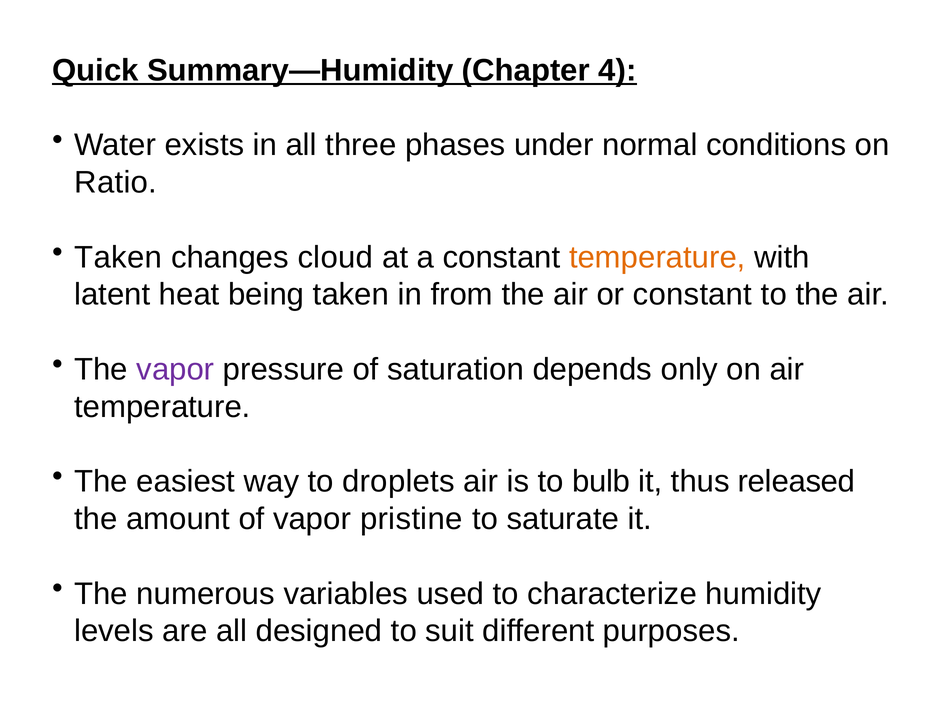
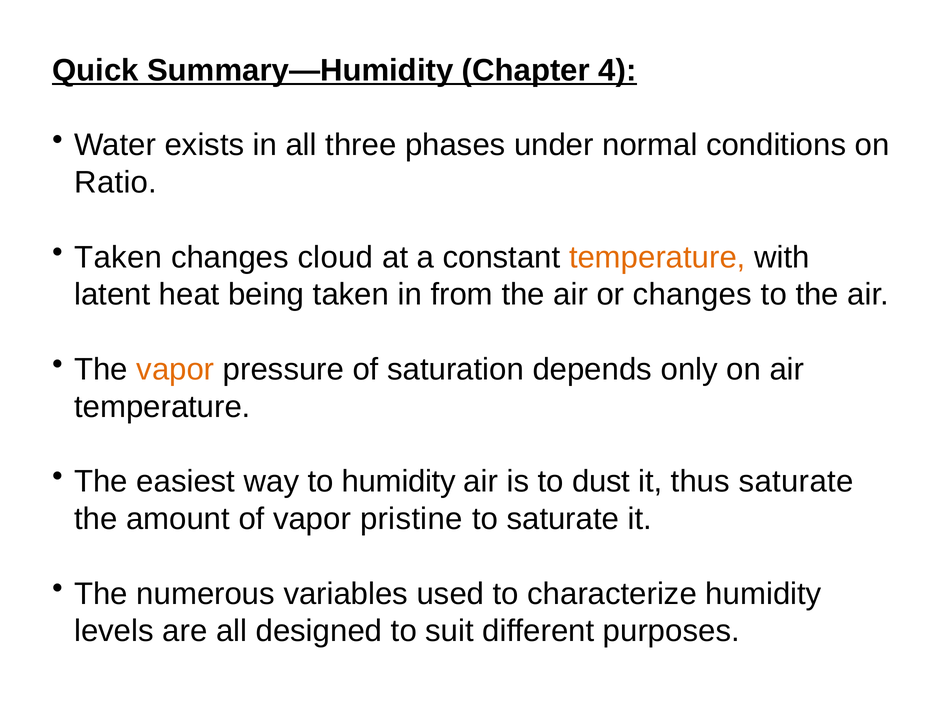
or constant: constant -> changes (692, 294)
vapor colour: purple -> orange (175, 369)
to droplets: droplets -> humidity (399, 481)
bulb: bulb -> dust (601, 481)
thus released: released -> saturate (796, 481)
